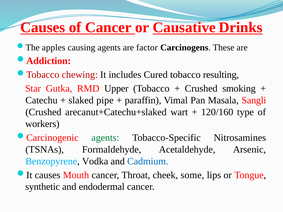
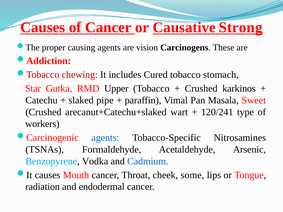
Drinks: Drinks -> Strong (241, 27)
apples: apples -> proper (54, 48)
factor: factor -> vision (147, 48)
resulting: resulting -> stomach (221, 75)
smoking: smoking -> karkinos (239, 89)
Sangli: Sangli -> Sweet (254, 100)
120/160: 120/160 -> 120/241 (217, 112)
agents colour: green -> blue (105, 138)
synthetic: synthetic -> radiation (43, 187)
